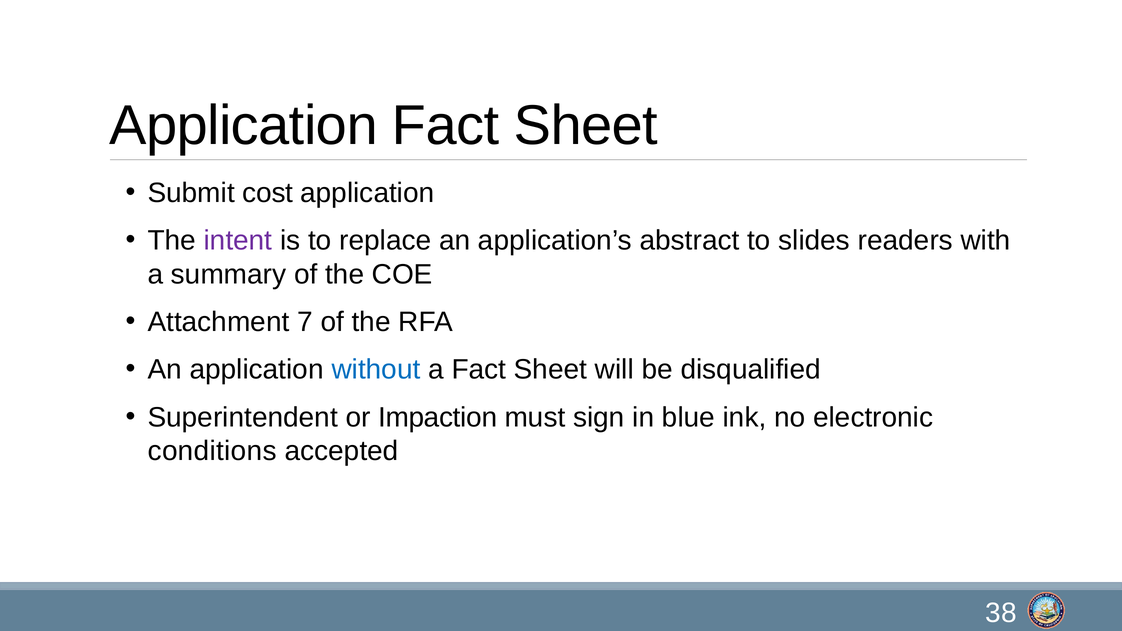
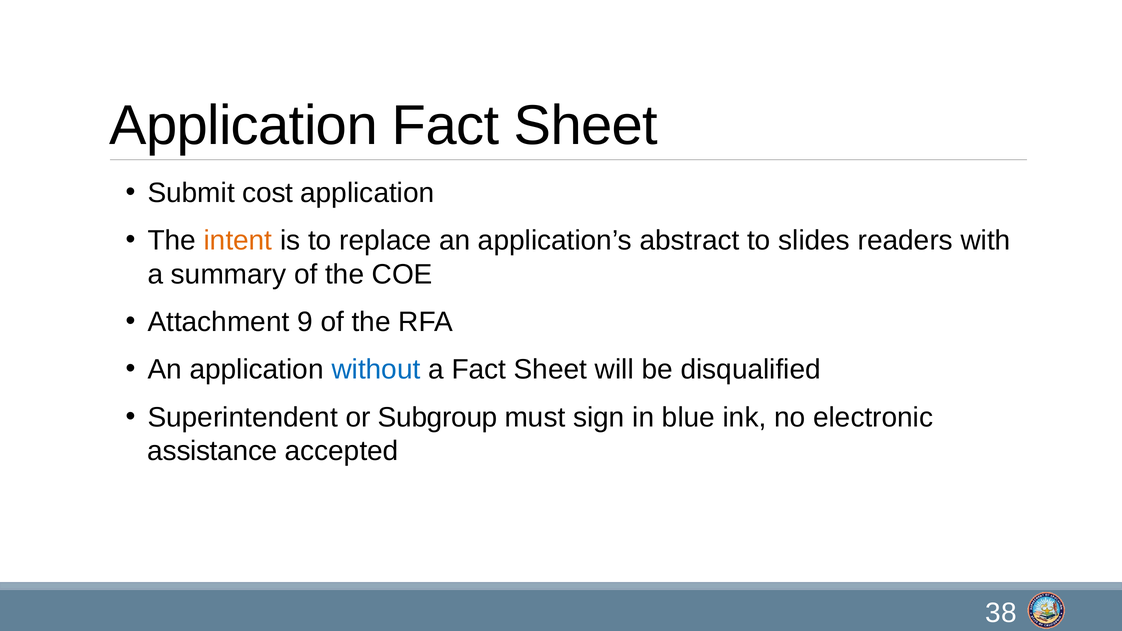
intent colour: purple -> orange (238, 241)
7: 7 -> 9 (305, 322)
Impaction: Impaction -> Subgroup (438, 417)
conditions: conditions -> assistance (212, 451)
